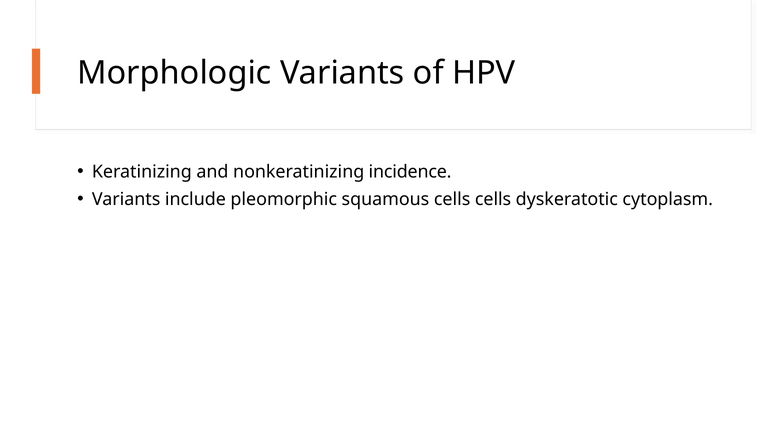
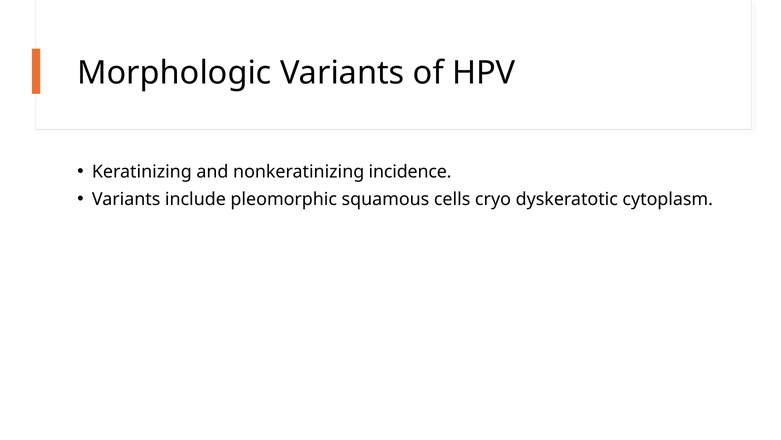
cells cells: cells -> cryo (493, 199)
